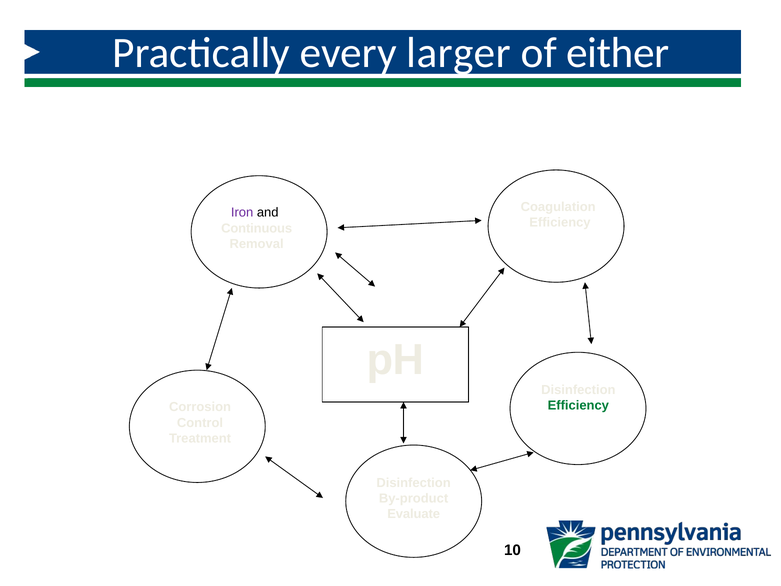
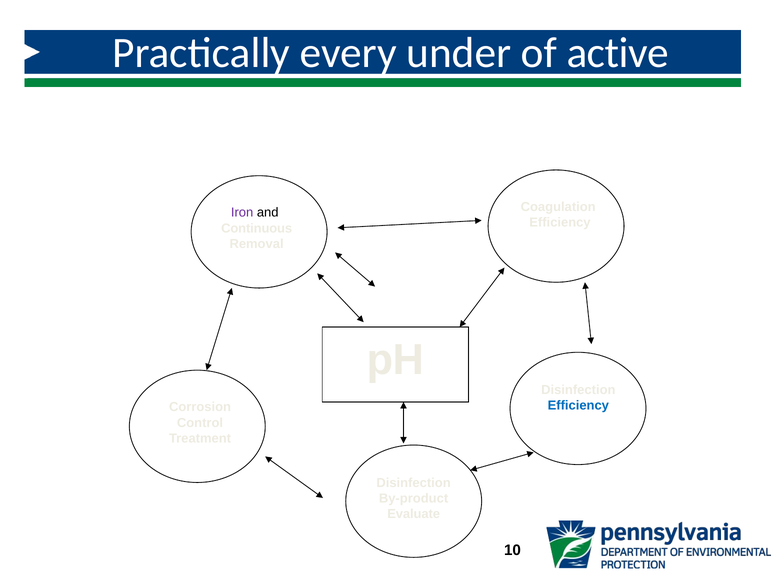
larger: larger -> under (459, 53)
either: either -> active (618, 53)
Efficiency colour: green -> blue (578, 406)
